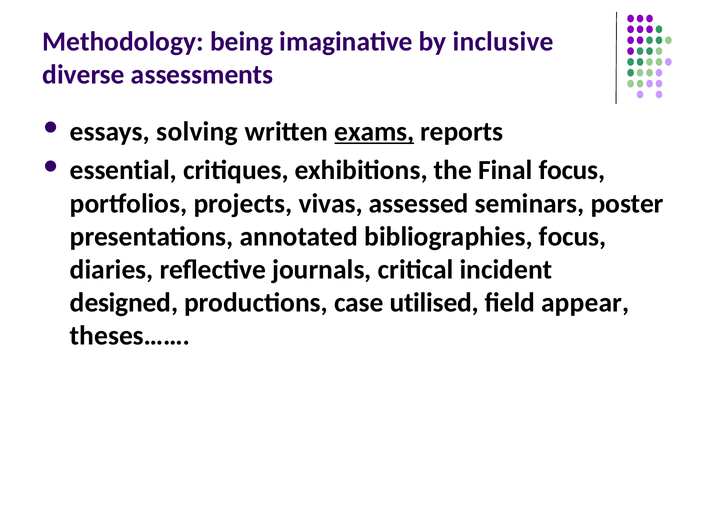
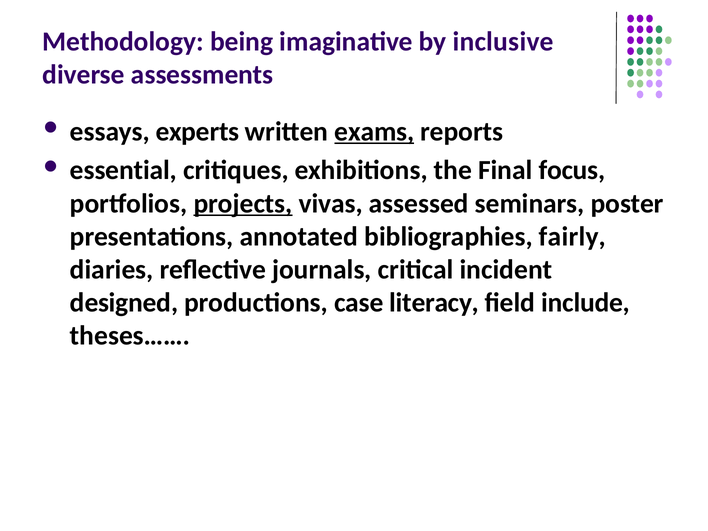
solving: solving -> experts (197, 131)
projects underline: none -> present (243, 203)
bibliographies focus: focus -> fairly (572, 237)
utilised: utilised -> literacy (434, 303)
appear: appear -> include (586, 303)
